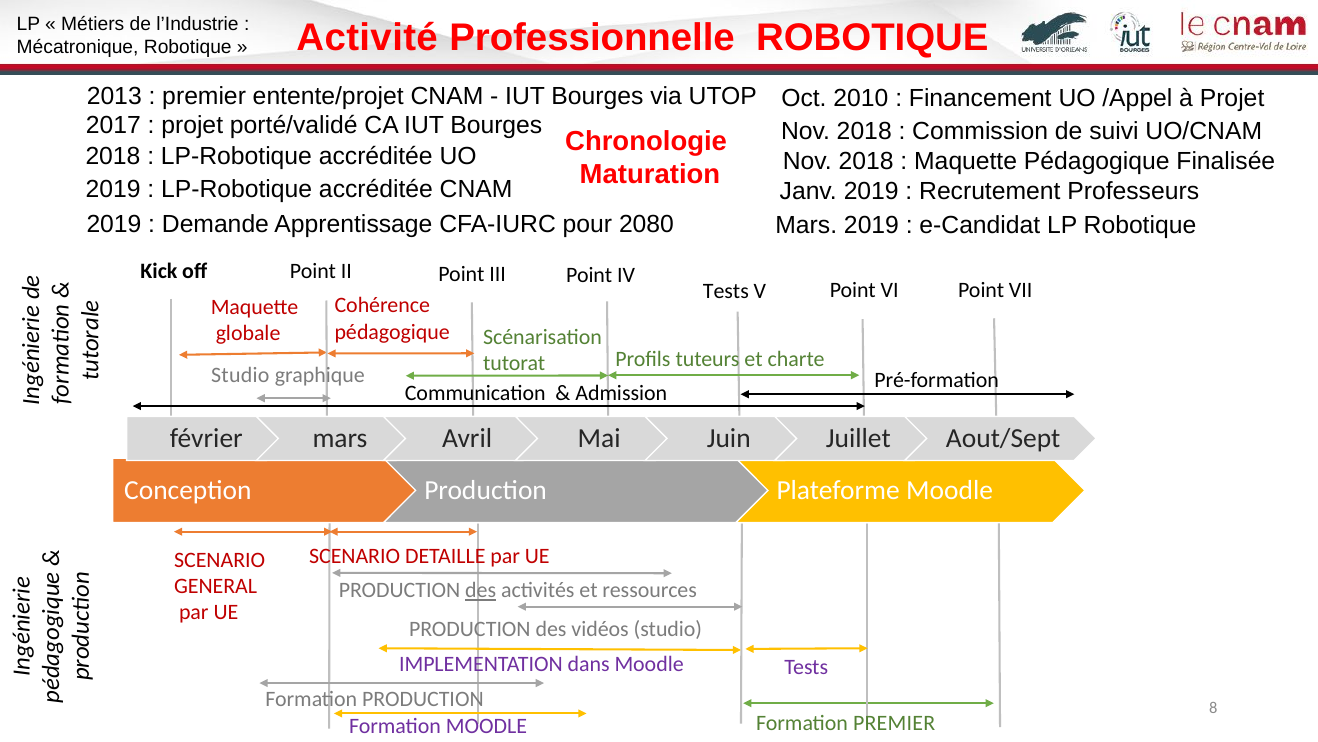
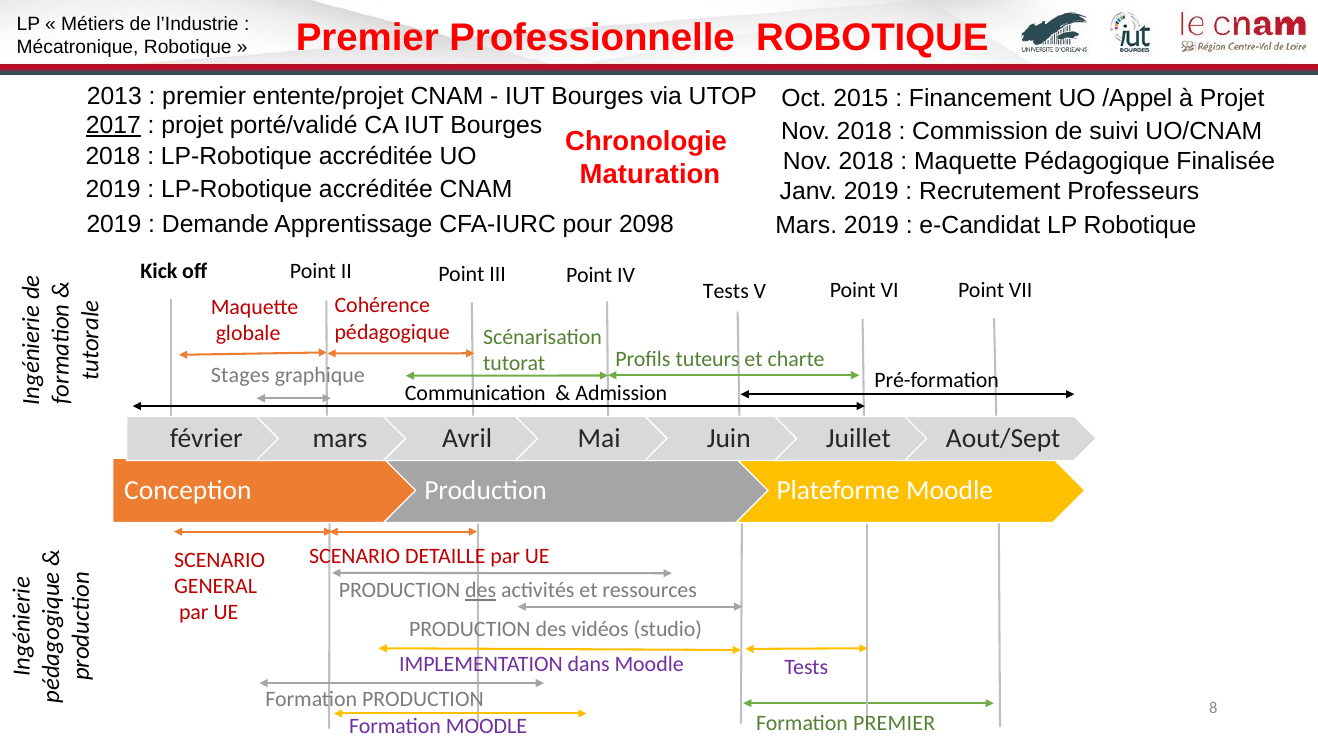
Activité: Activité -> Premier (367, 37)
2010: 2010 -> 2015 (861, 99)
2017 underline: none -> present (113, 125)
2080: 2080 -> 2098 (646, 224)
Studio: Studio -> Stages (240, 375)
